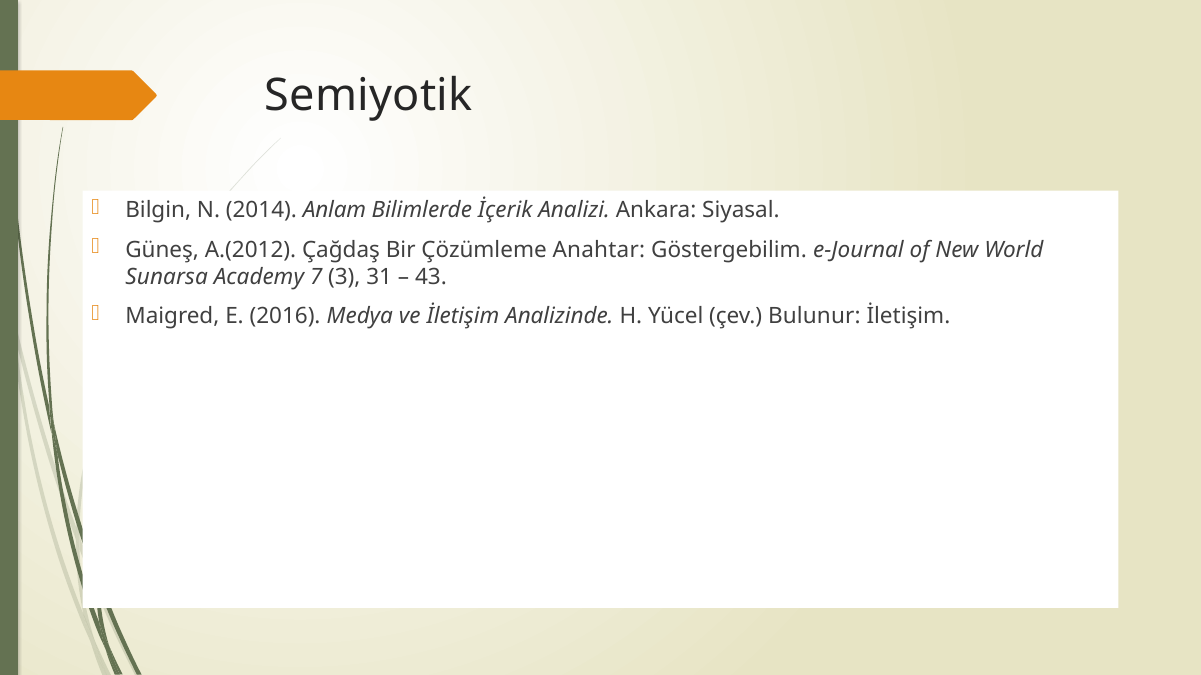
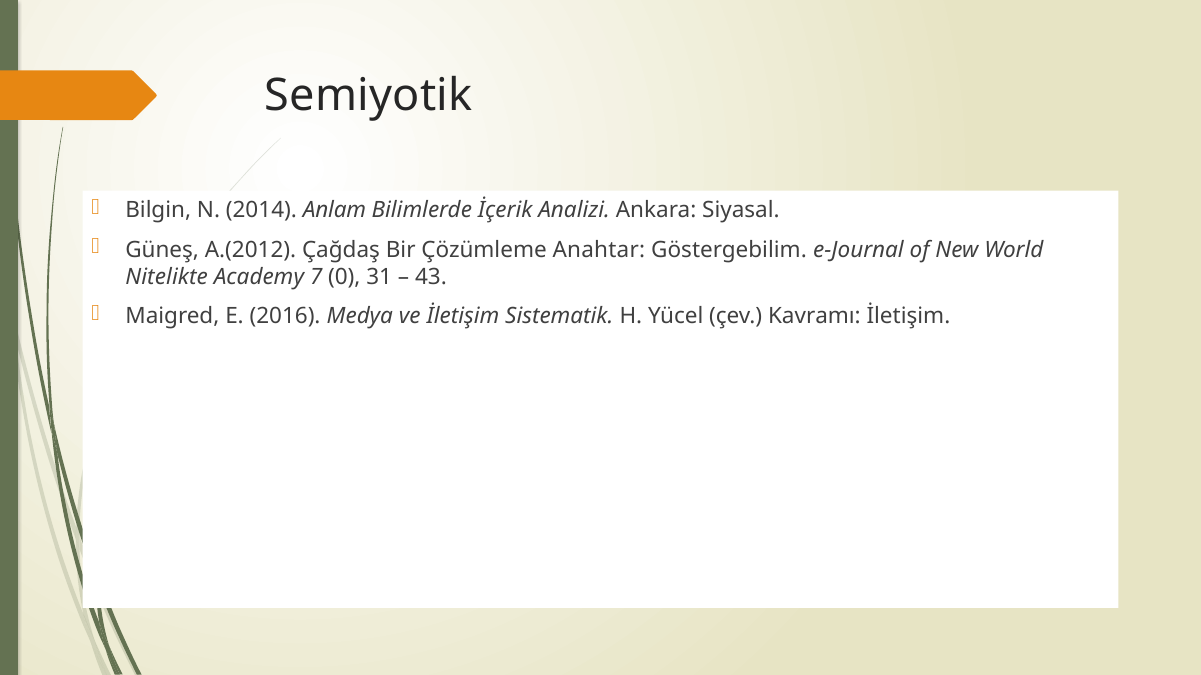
Sunarsa: Sunarsa -> Nitelikte (167, 277)
3: 3 -> 0 (344, 277)
Analizinde: Analizinde -> Sistematik (559, 317)
Bulunur: Bulunur -> Kavramı (814, 317)
